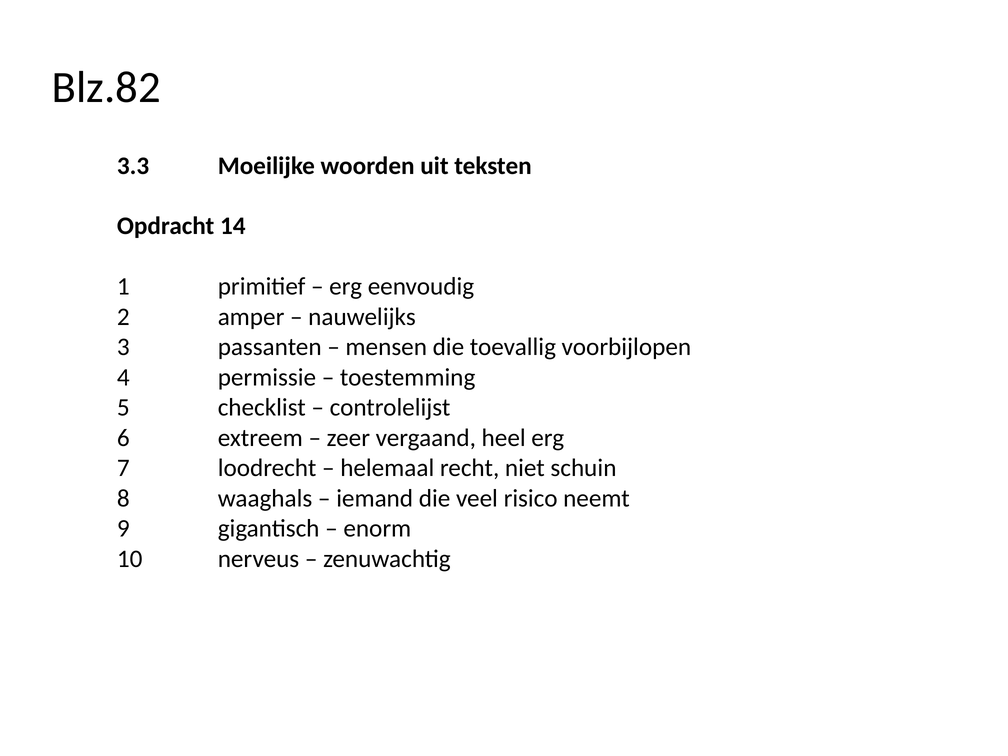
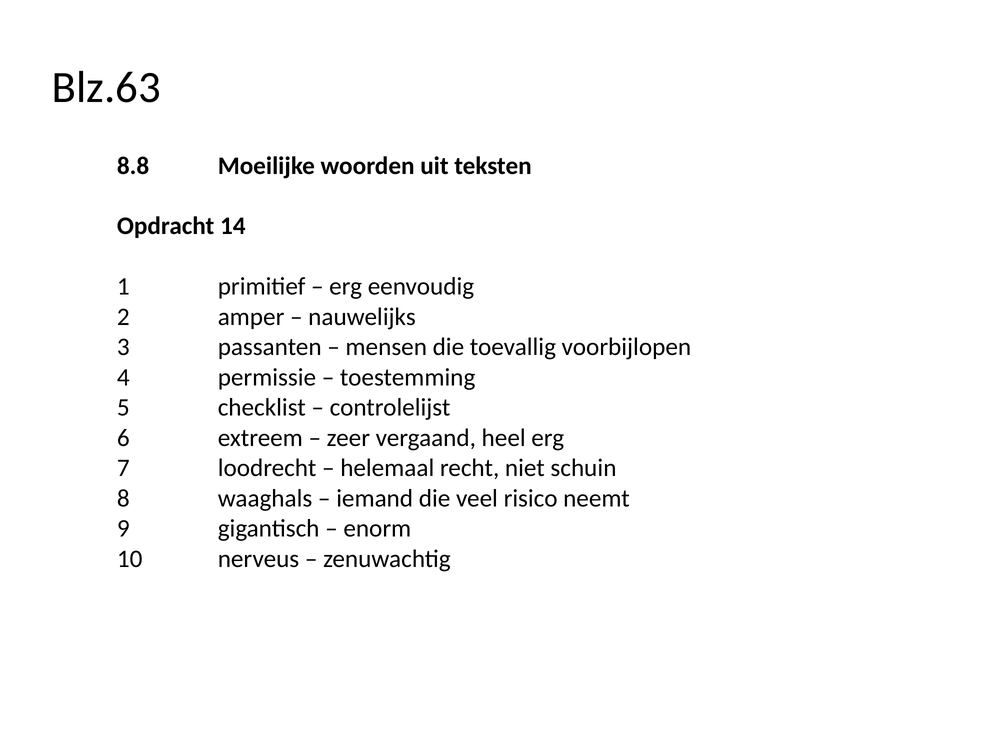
Blz.82: Blz.82 -> Blz.63 (106, 87)
3.3: 3.3 -> 8.8 (133, 166)
